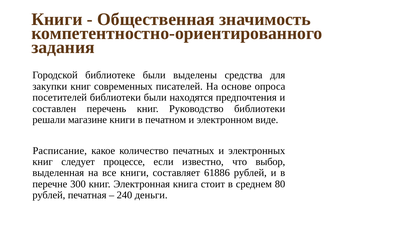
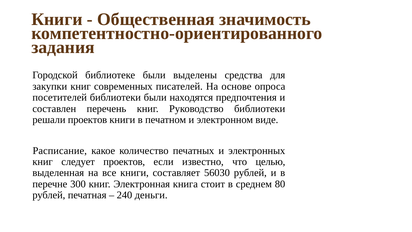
решали магазине: магазине -> проектов (88, 120)
следует процессе: процессе -> проектов (124, 162)
выбор: выбор -> целью (270, 162)
61886: 61886 -> 56030 (217, 173)
